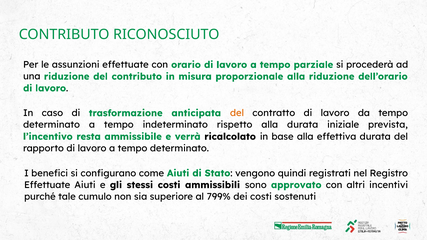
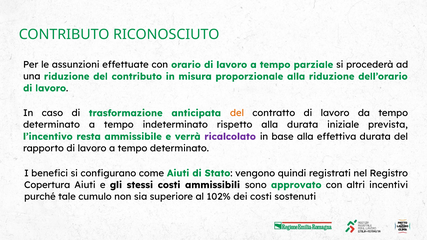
ricalcolato colour: black -> purple (230, 137)
Effettuate: Effettuate -> Copertura (47, 185)
799%: 799% -> 102% (219, 197)
